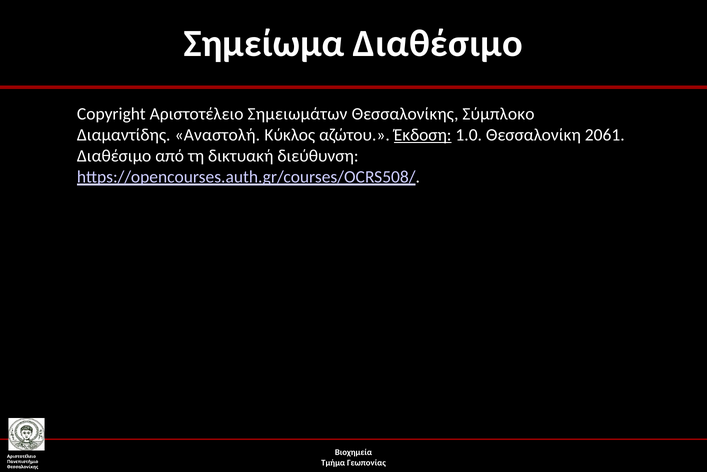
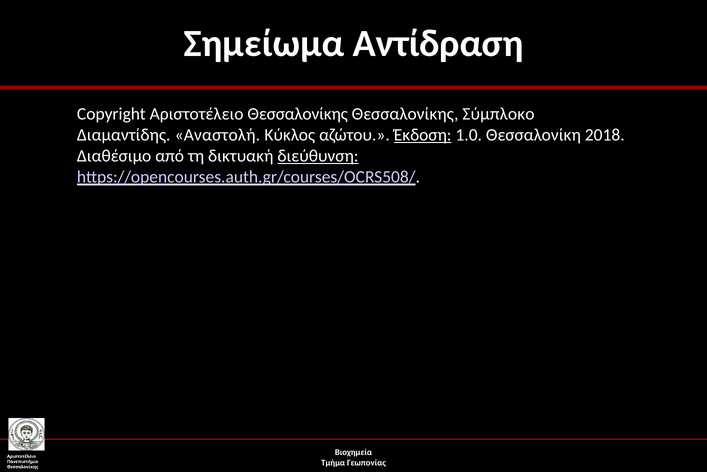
Σημείωμα Διαθέσιμο: Διαθέσιμο -> Αντίδραση (438, 44)
Αριστοτέλειο Σημειωμάτων: Σημειωμάτων -> Θεσσαλονίκης (298, 114)
2061: 2061 -> 2018 (605, 135)
διεύθυνση underline: none -> present (318, 156)
